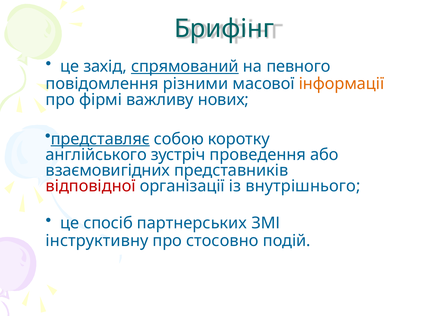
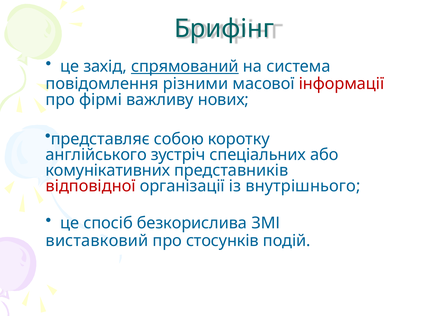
певного: певного -> система (298, 66)
інформації colour: orange -> red (342, 84)
представляє underline: present -> none (100, 139)
проведення: проведення -> спеціальних (258, 155)
взаємовигідних: взаємовигідних -> комунікативних (108, 170)
партнерських: партнерських -> безкорислива (192, 223)
інструктивну: інструктивну -> виставковий (97, 241)
стосовно: стосовно -> стосунків (222, 241)
